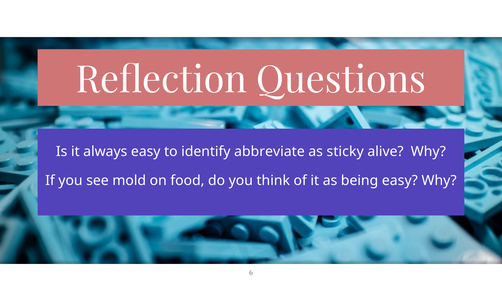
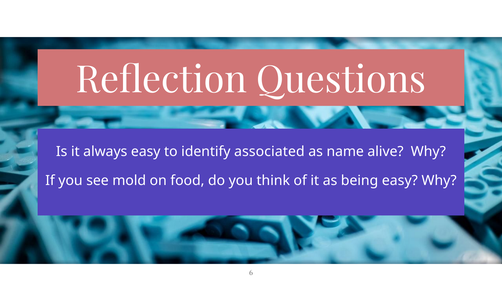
abbreviate: abbreviate -> associated (269, 152)
sticky: sticky -> name (345, 152)
